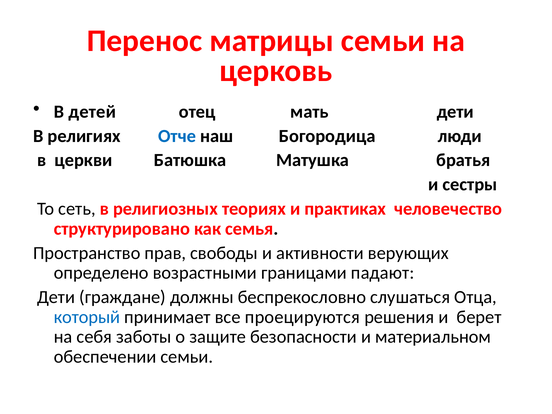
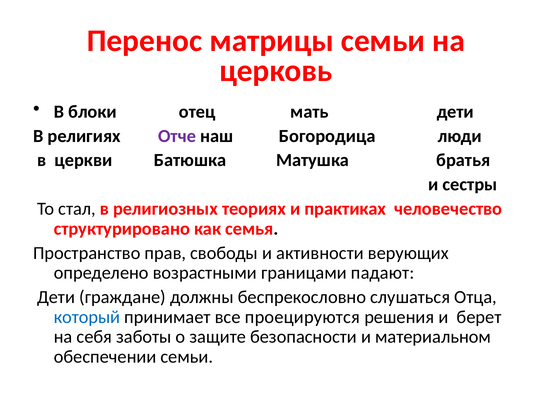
детей: детей -> блоки (92, 112)
Отче colour: blue -> purple (177, 136)
сеть: сеть -> стал (77, 209)
